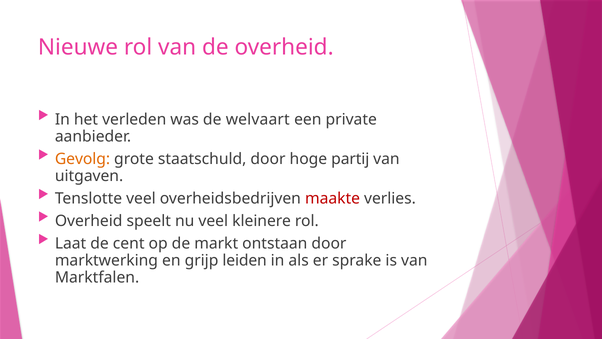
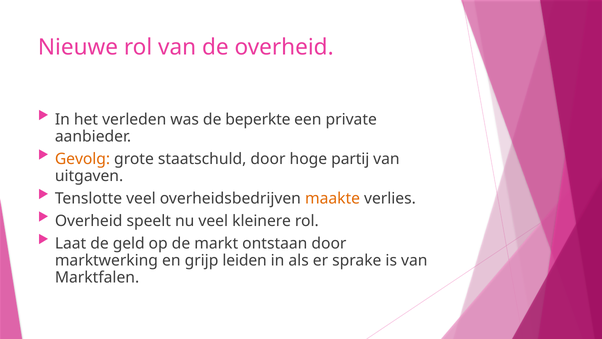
welvaart: welvaart -> beperkte (258, 119)
maakte colour: red -> orange (333, 198)
cent: cent -> geld (129, 244)
